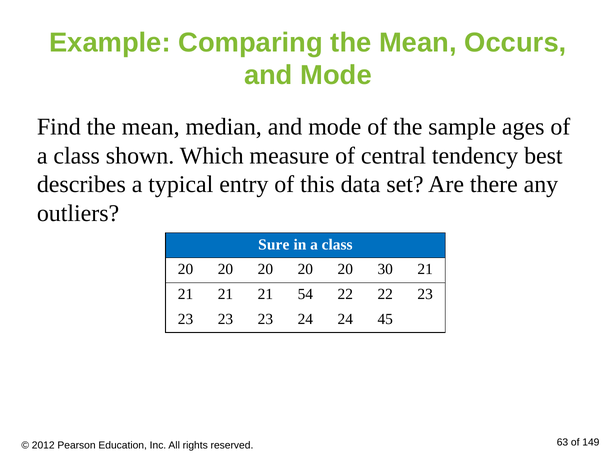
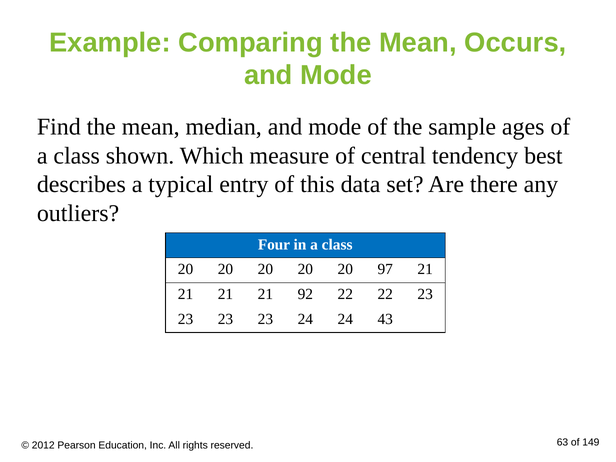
Sure: Sure -> Four (274, 244)
30: 30 -> 97 (385, 269)
54: 54 -> 92 (305, 294)
45: 45 -> 43 (385, 319)
